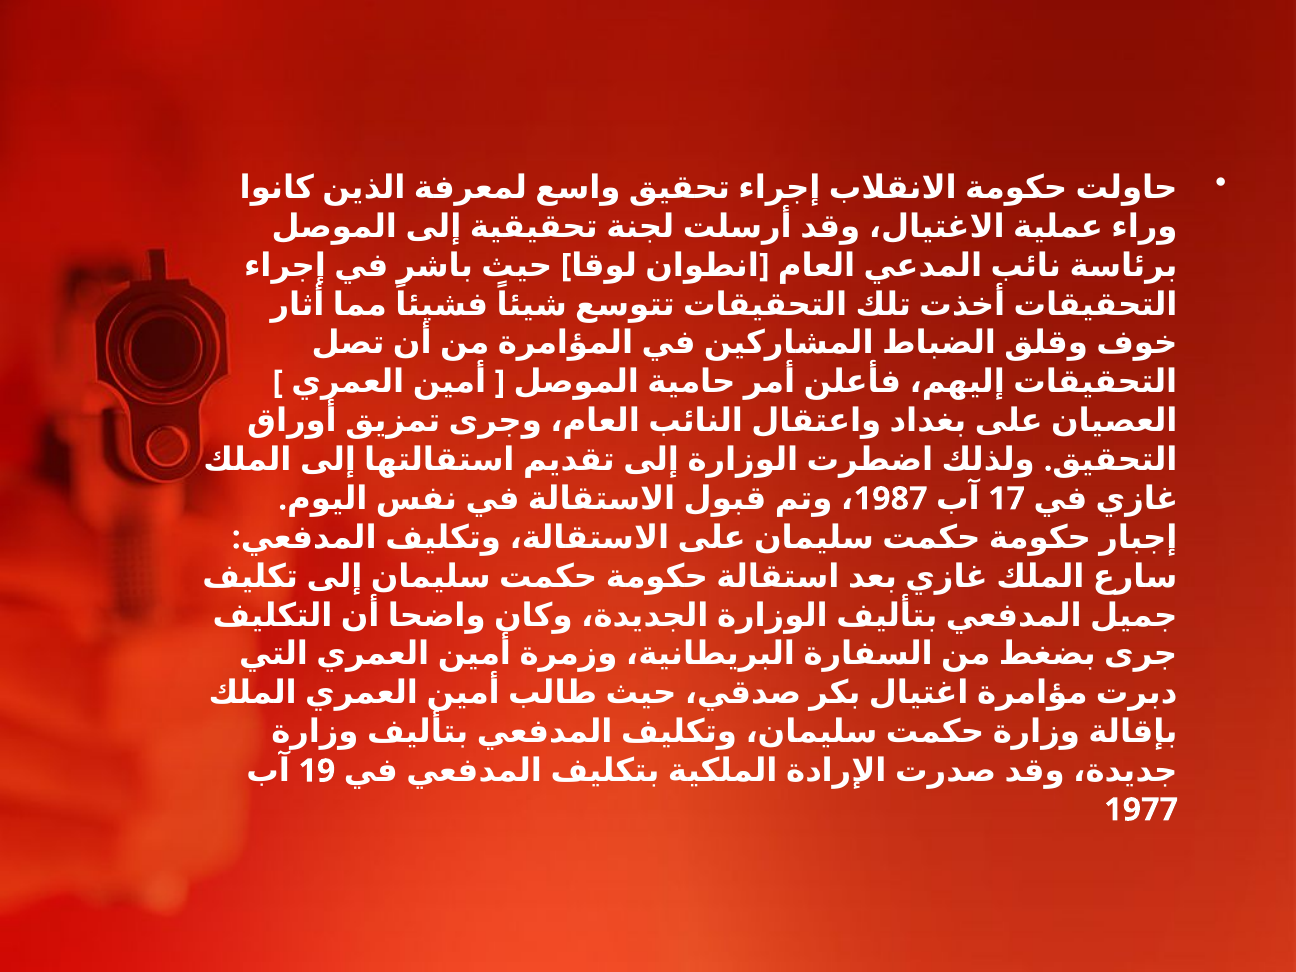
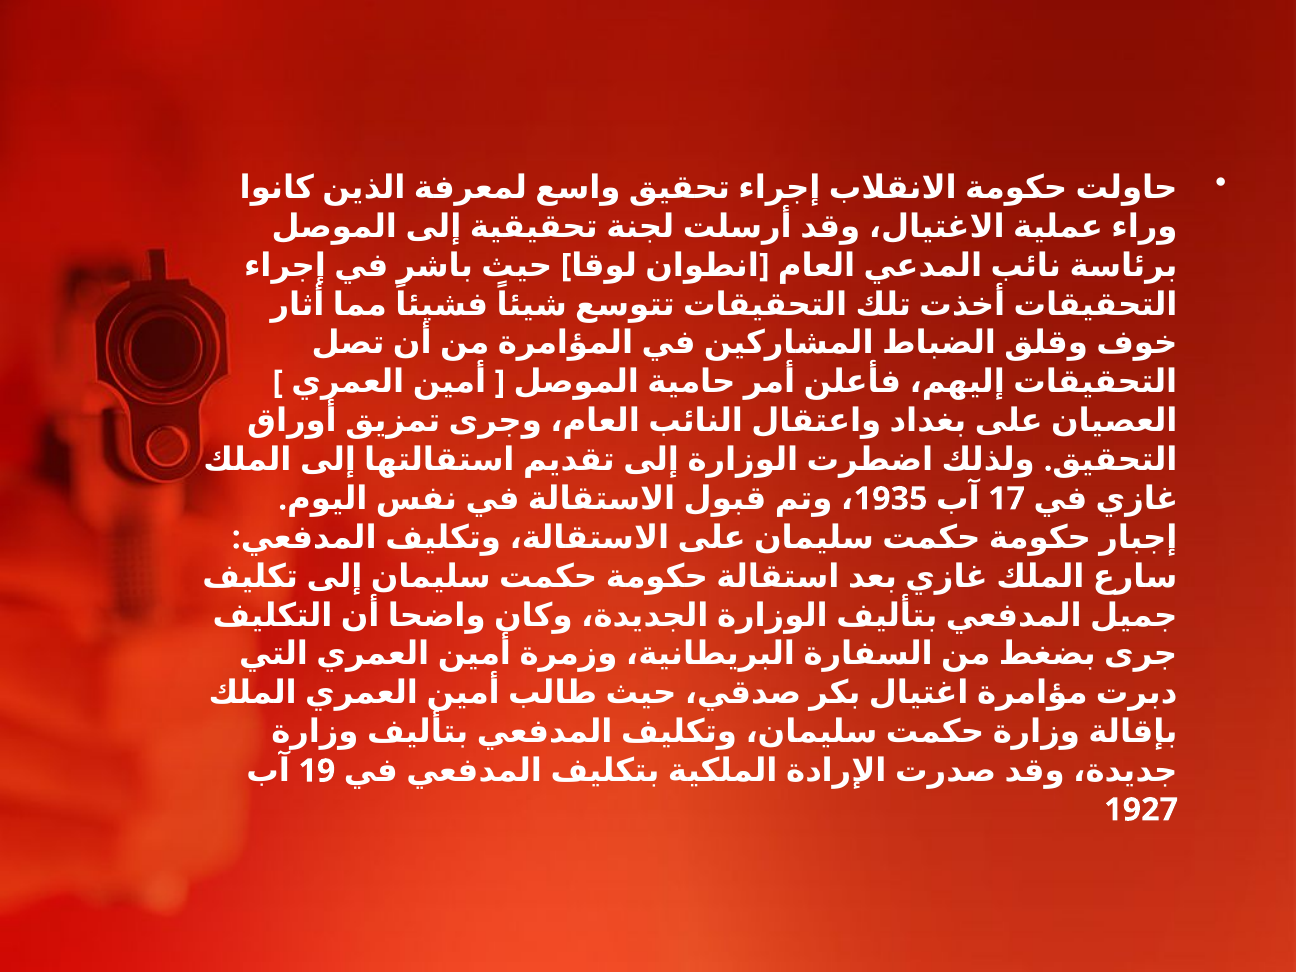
1987: 1987 -> 1935 (891, 499)
1977: 1977 -> 1927 (1141, 810)
